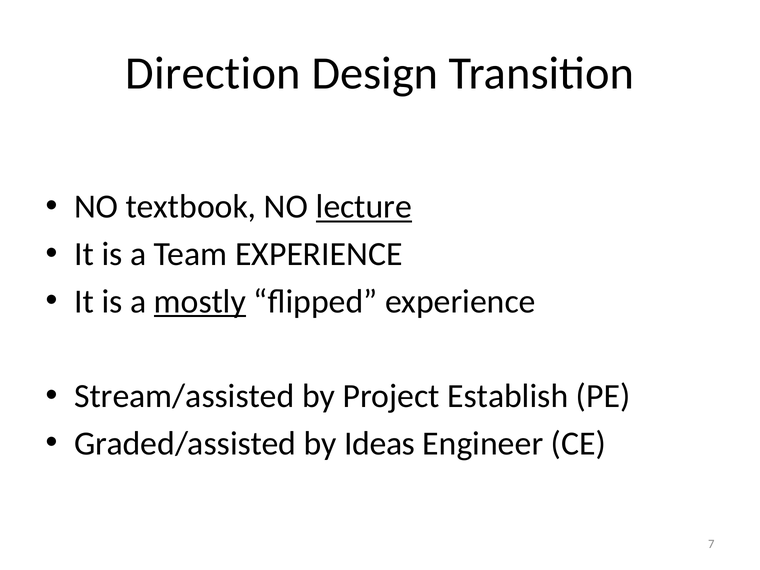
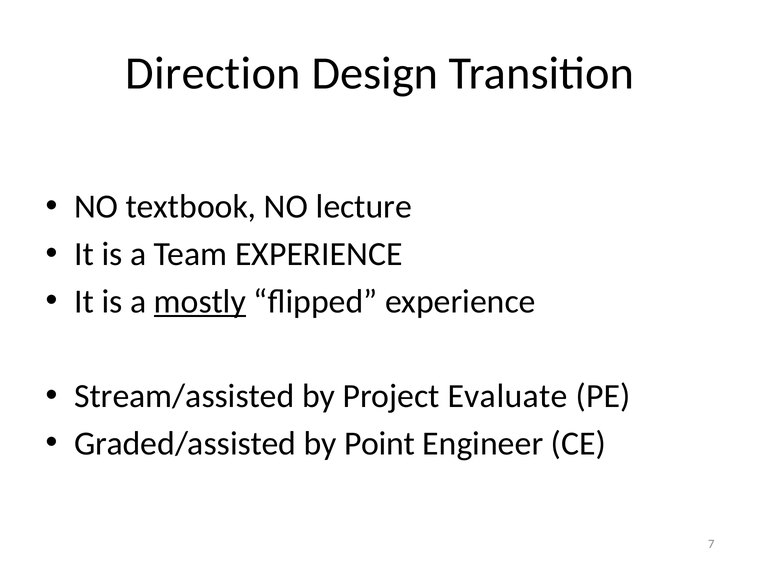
lecture underline: present -> none (364, 207)
Establish: Establish -> Evaluate (508, 396)
Ideas: Ideas -> Point (380, 443)
